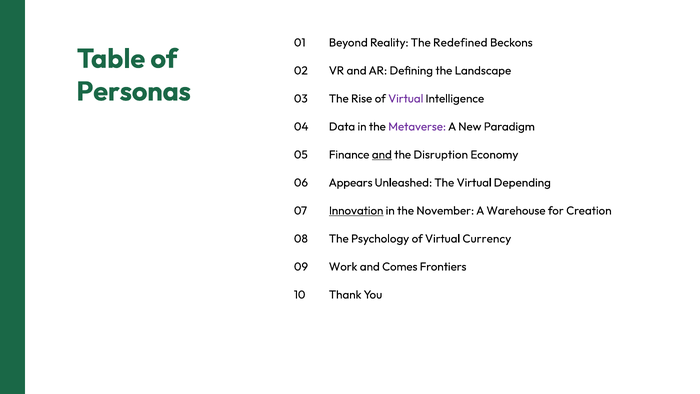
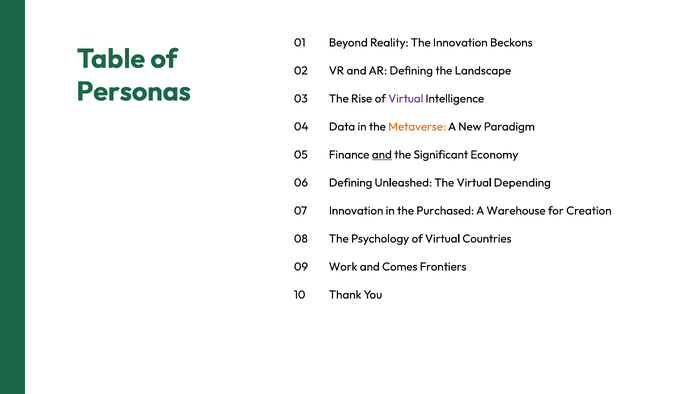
The Redefined: Redefined -> Innovation (460, 43)
Metaverse colour: purple -> orange (417, 127)
Disruption: Disruption -> Significant (441, 155)
06 Appears: Appears -> Defining (351, 183)
Innovation underline: present -> none (356, 211)
November: November -> Purchased (445, 211)
Currency: Currency -> Countries (487, 239)
